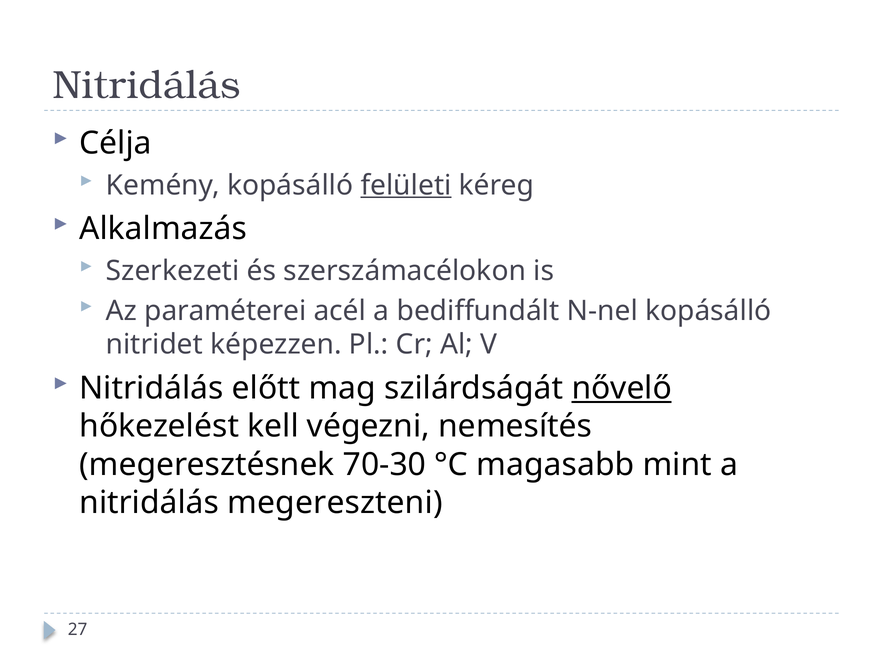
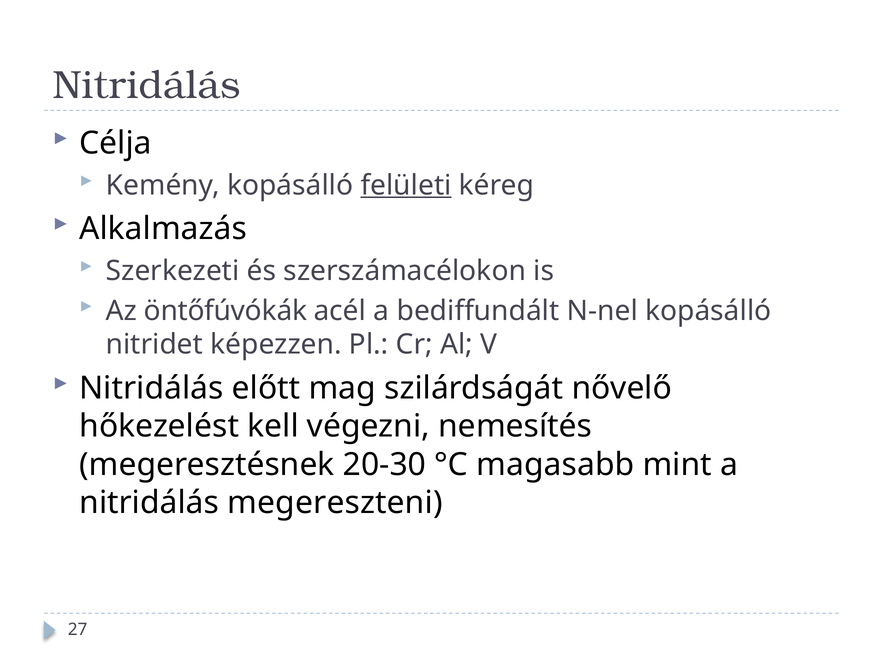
paraméterei: paraméterei -> öntőfúvókák (225, 311)
nővelő underline: present -> none (622, 388)
70-30: 70-30 -> 20-30 (384, 465)
